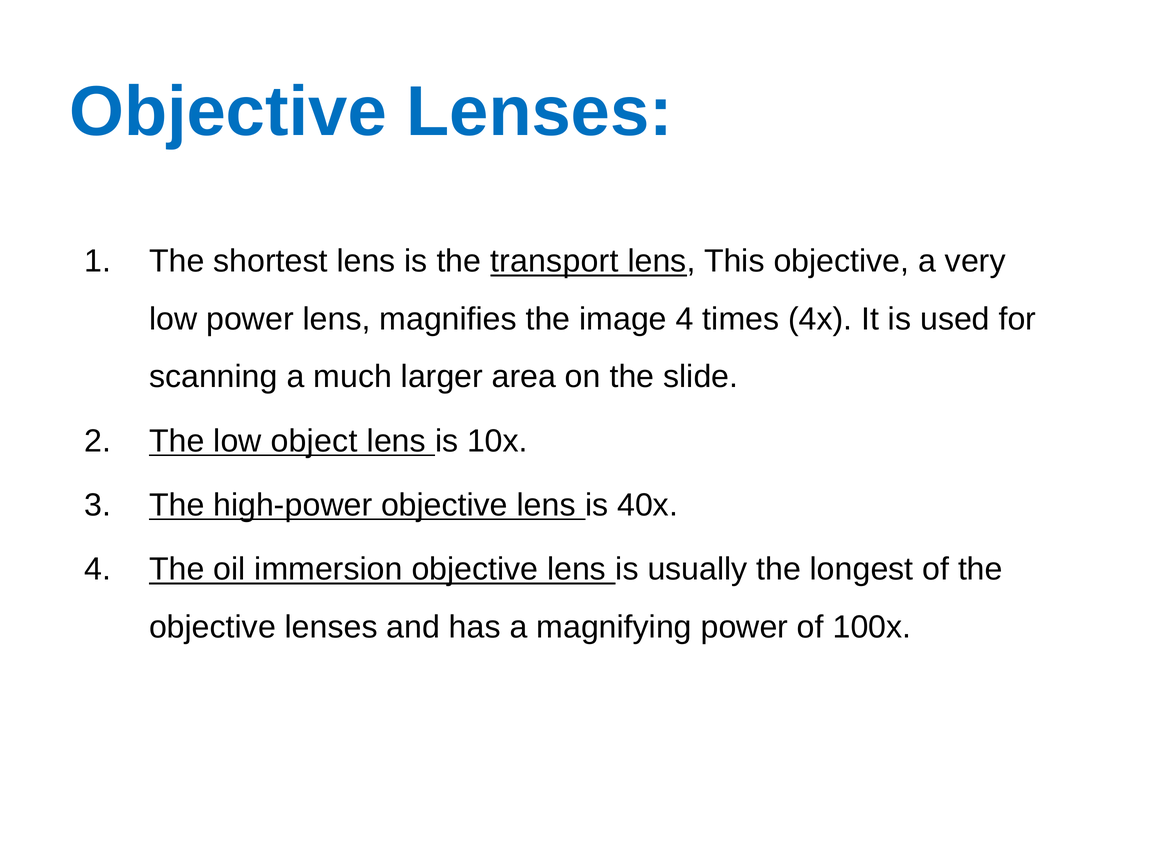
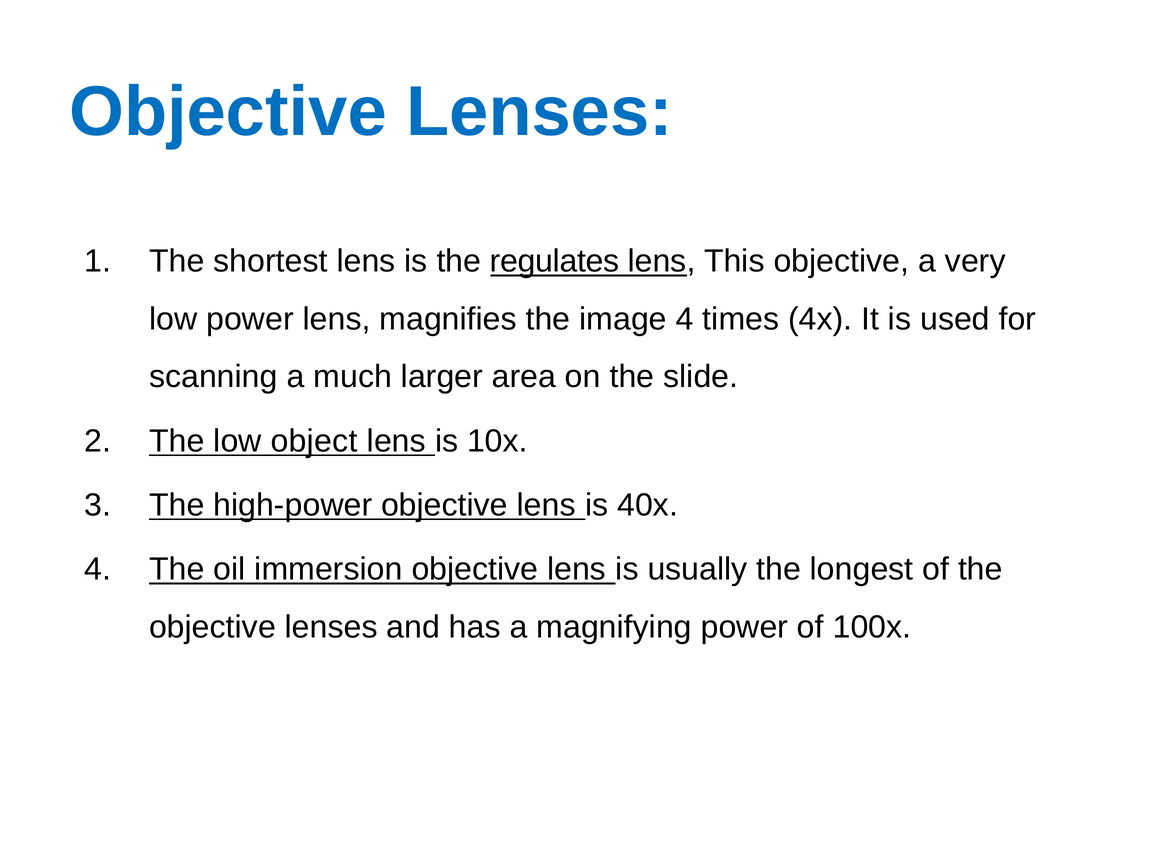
transport: transport -> regulates (555, 261)
